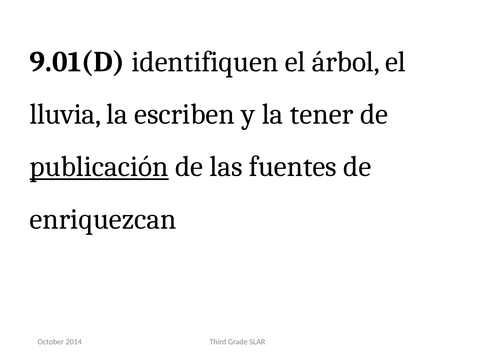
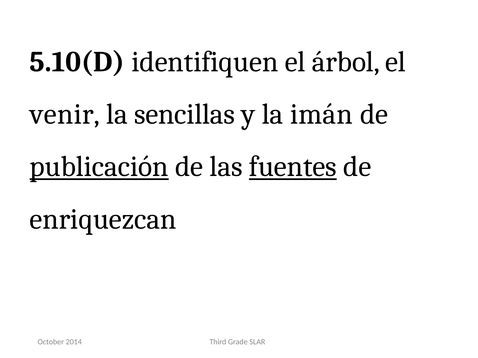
9.01(D: 9.01(D -> 5.10(D (77, 62)
lluvia: lluvia -> venir (65, 114)
escriben: escriben -> sencillas (185, 114)
tener: tener -> imán (322, 114)
fuentes underline: none -> present (293, 167)
